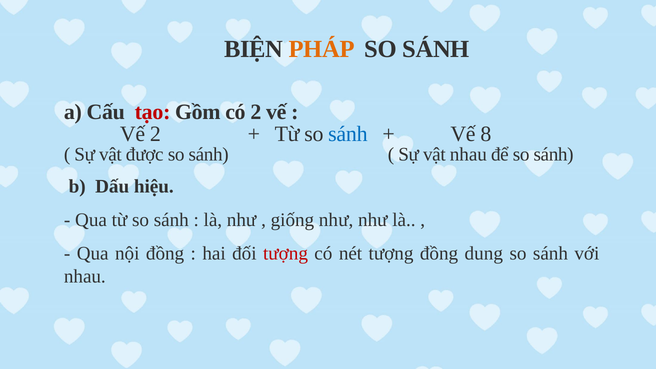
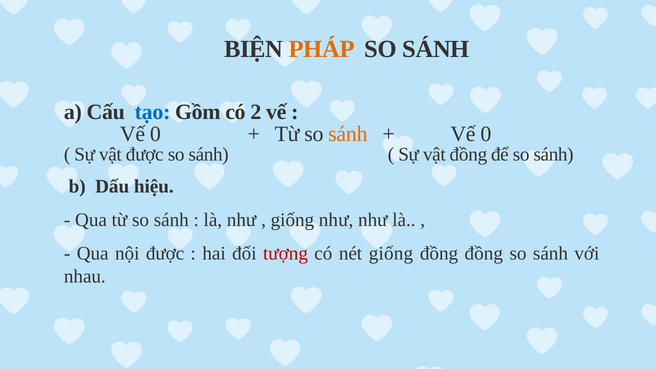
tạo colour: red -> blue (153, 112)
2: 2 -> 0 (155, 134)
sánh colour: blue -> orange (348, 134)
8: 8 -> 0 (486, 134)
vật nhau: nhau -> đồng (468, 154)
nội đồng: đồng -> được (165, 254)
nét tượng: tượng -> giống (391, 254)
đồng dung: dung -> đồng (484, 254)
